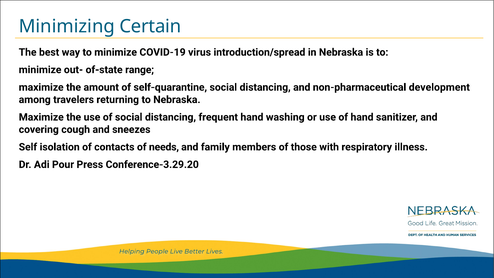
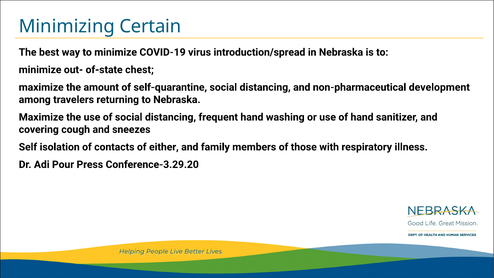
range: range -> chest (140, 70)
needs: needs -> either (164, 147)
